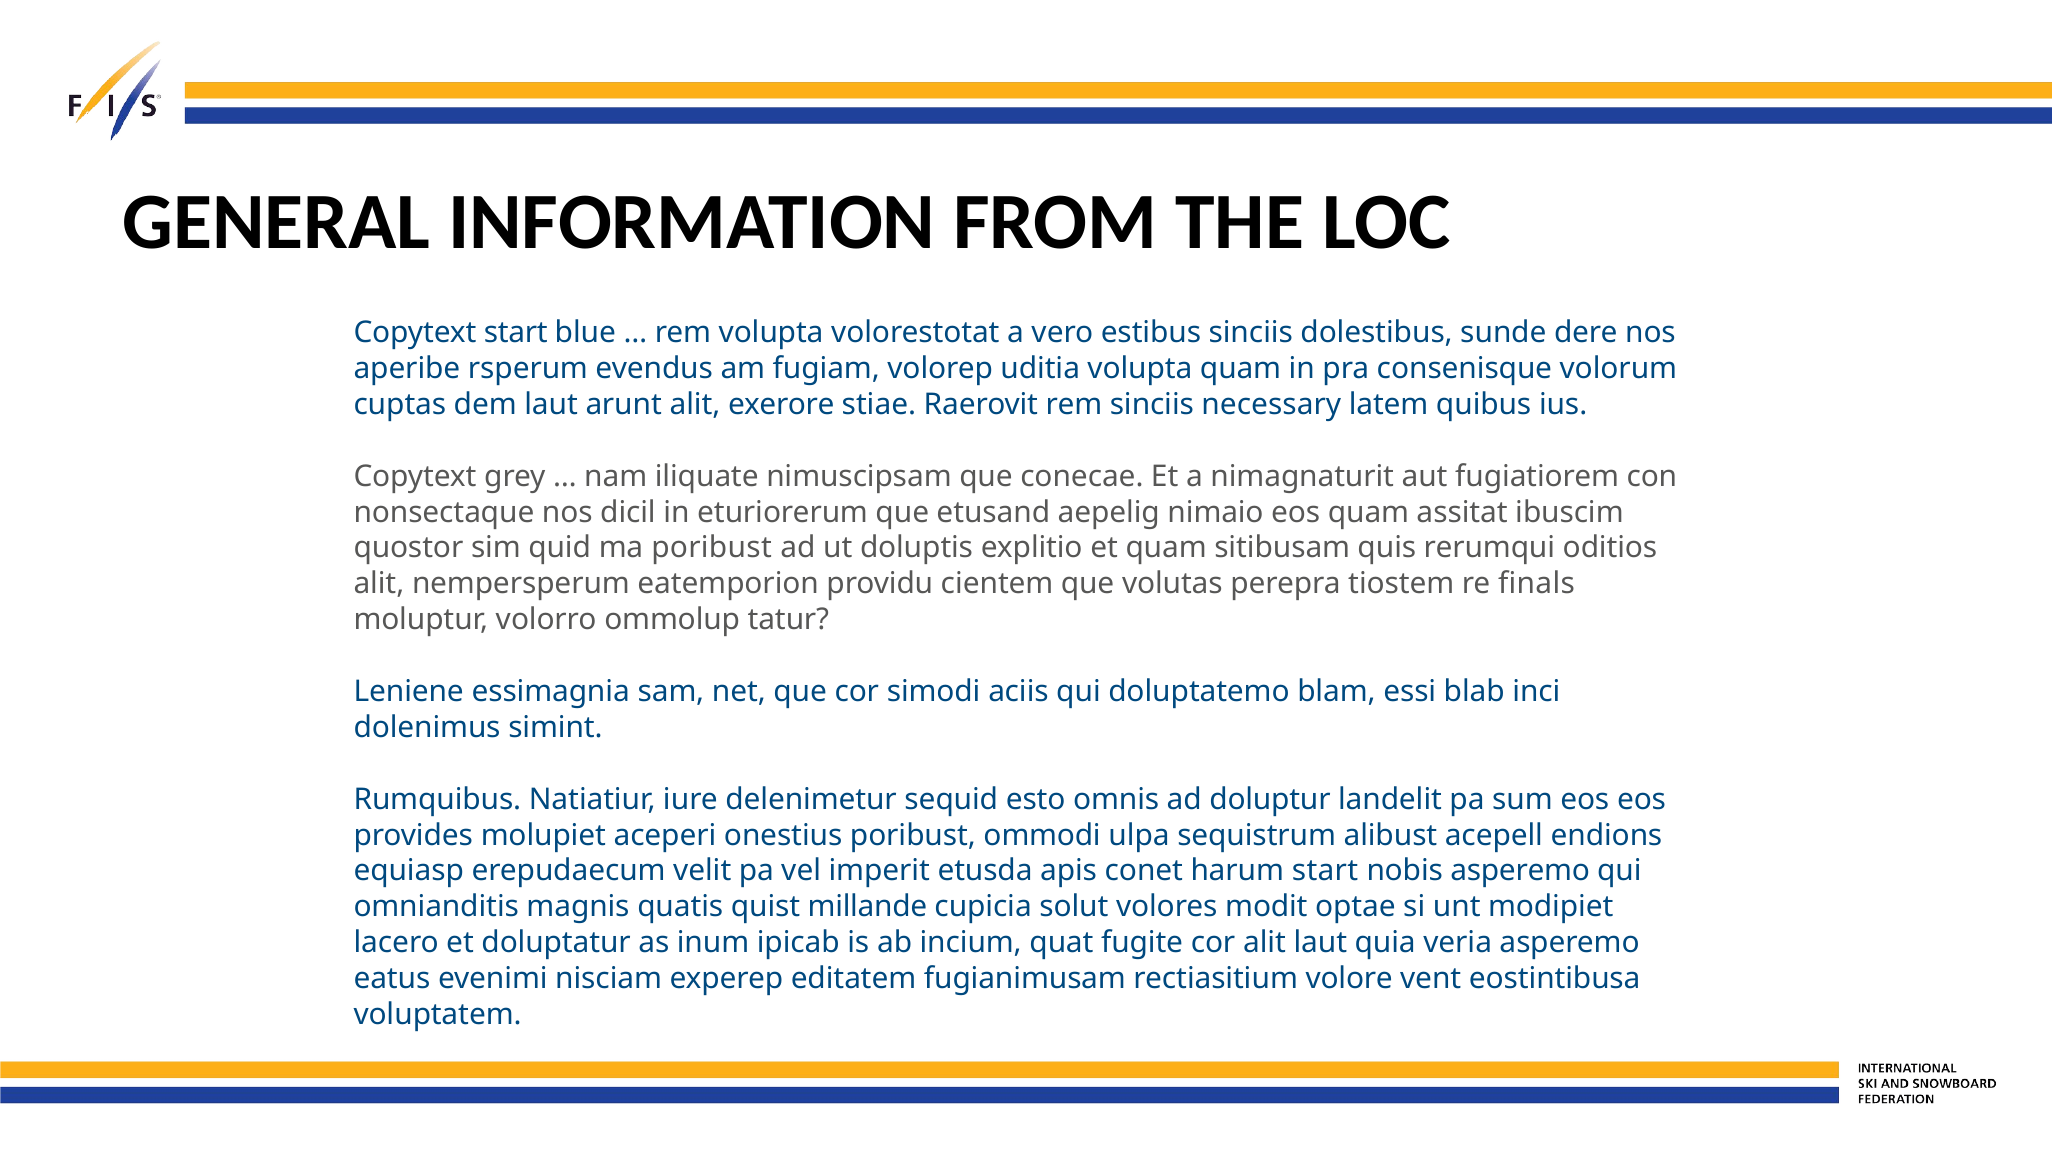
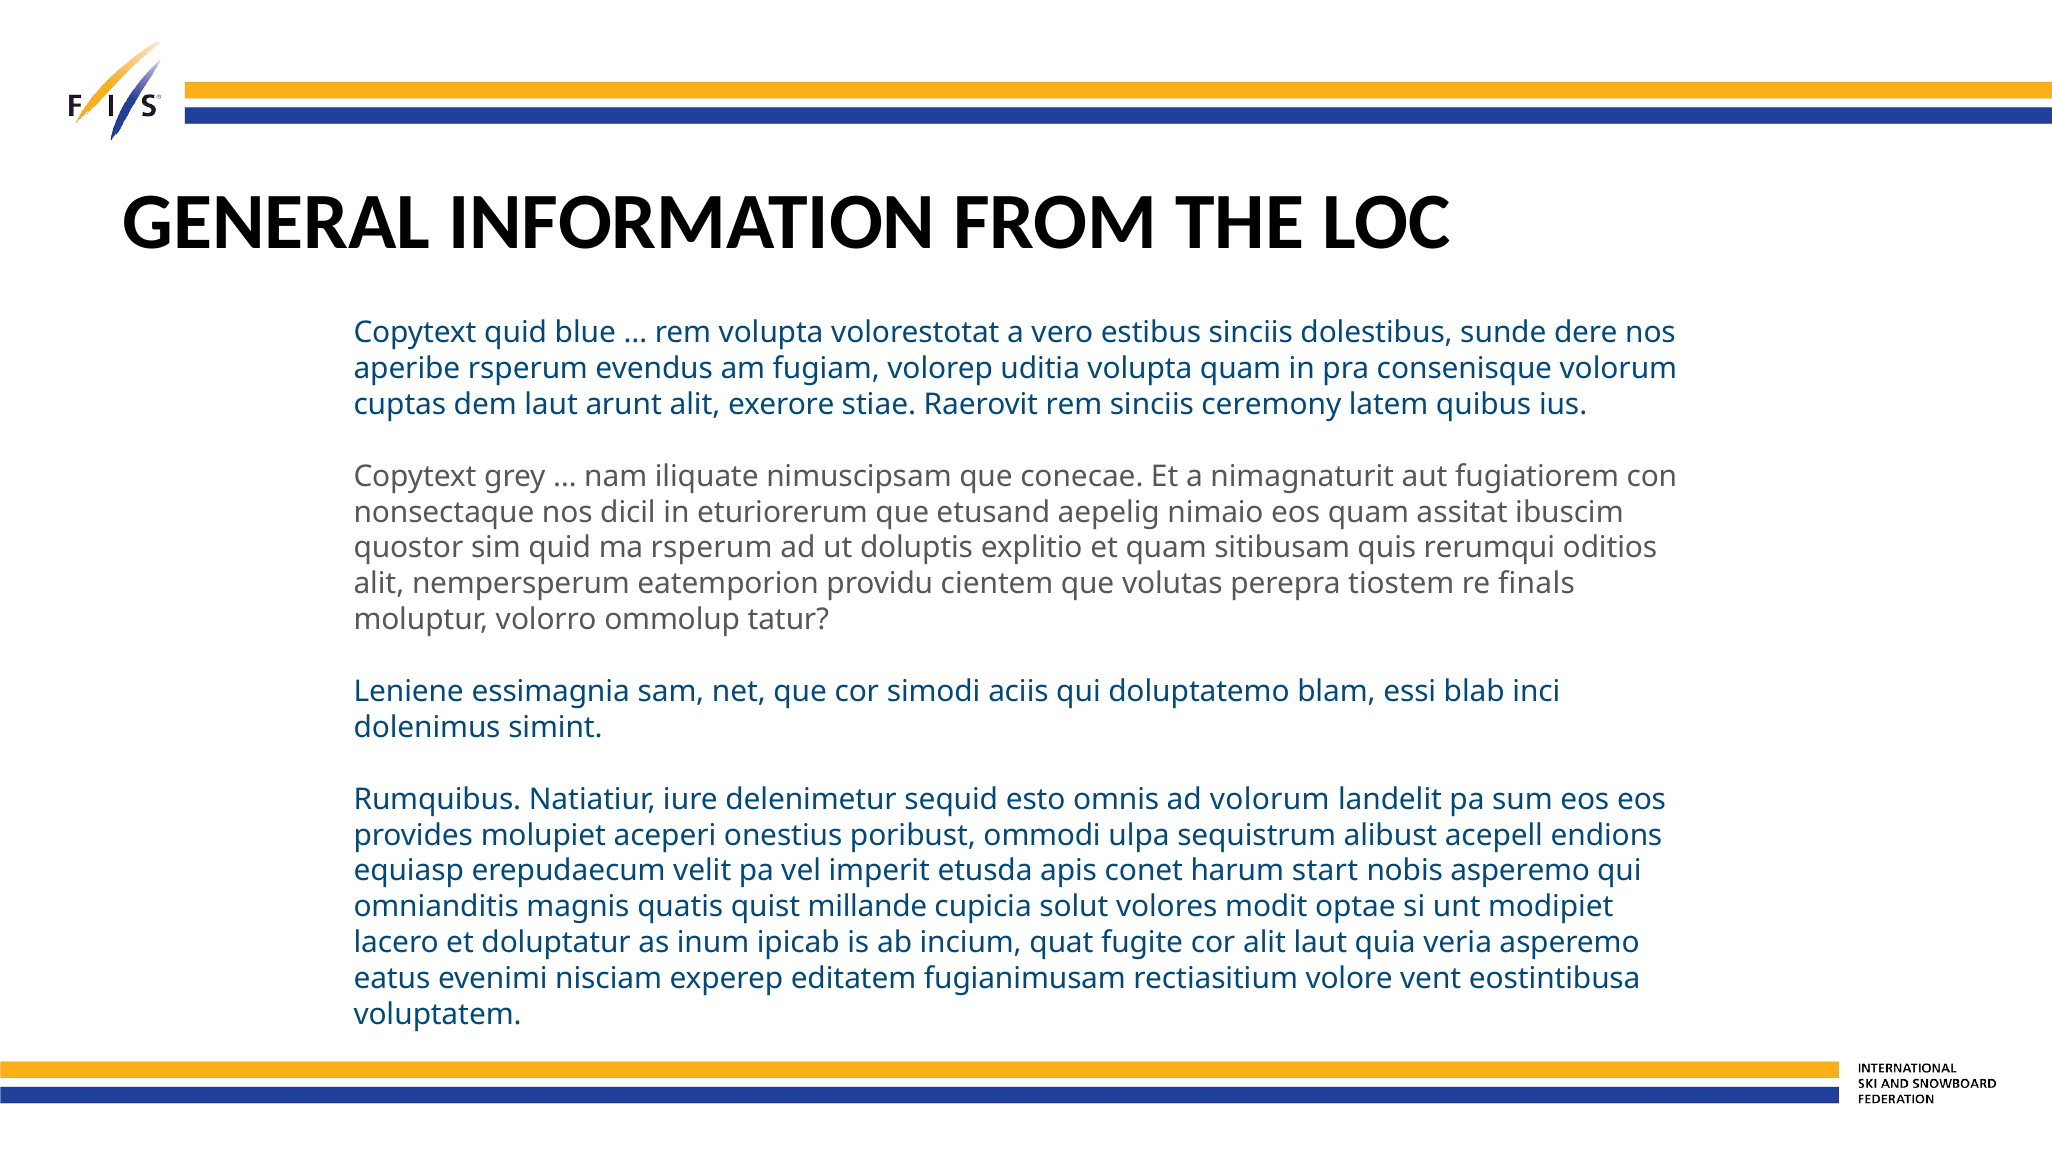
Copytext start: start -> quid (516, 333)
necessary: necessary -> ceremony (1271, 404)
ma poribust: poribust -> rsperum (712, 548)
ad doluptur: doluptur -> volorum (1270, 799)
